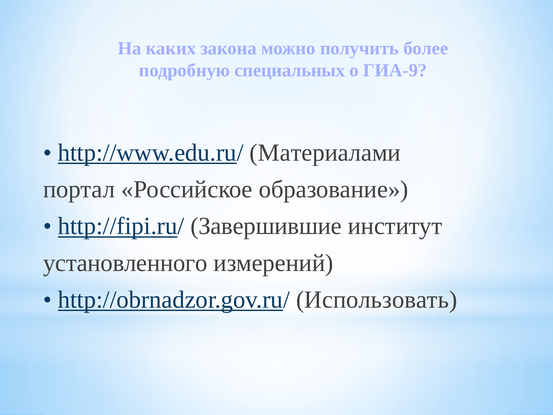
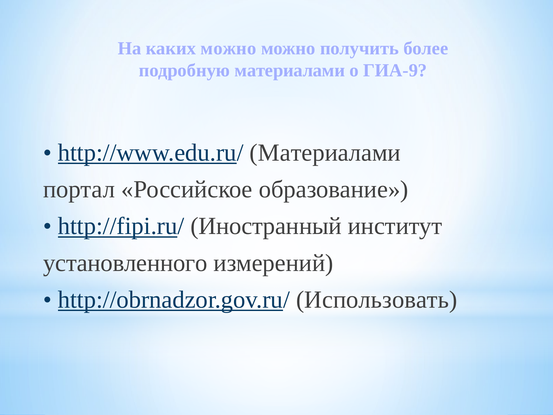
каких закона: закона -> можно (228, 48)
подробную специальных: специальных -> материалами (290, 70)
Завершившие: Завершившие -> Иностранный (266, 226)
